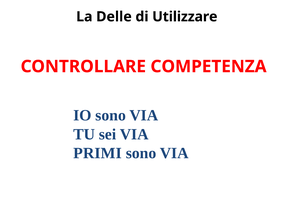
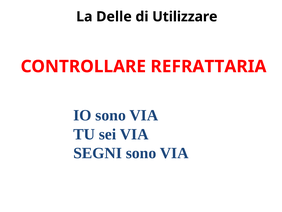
COMPETENZA: COMPETENZA -> REFRATTARIA (208, 66)
PRIMI: PRIMI -> SEGNI (98, 153)
